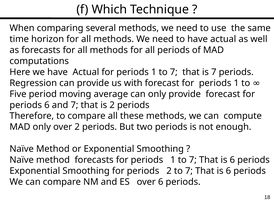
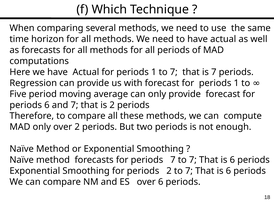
forecasts for periods 1: 1 -> 7 (173, 160)
